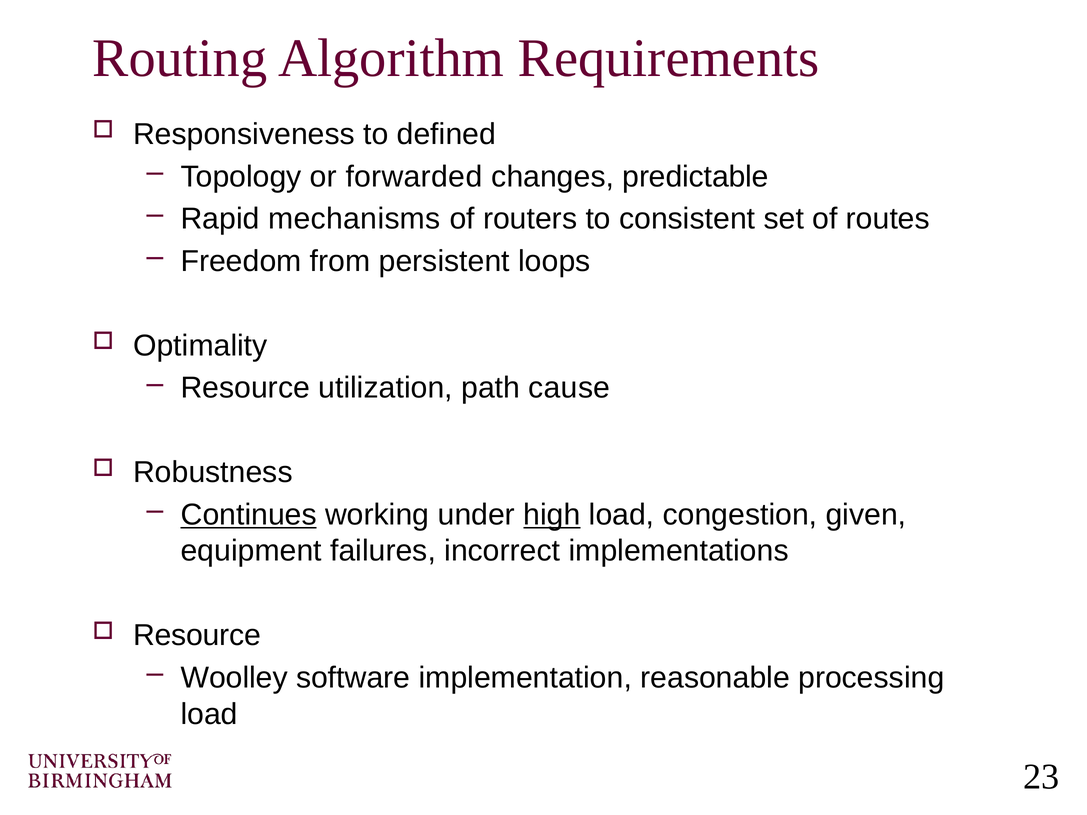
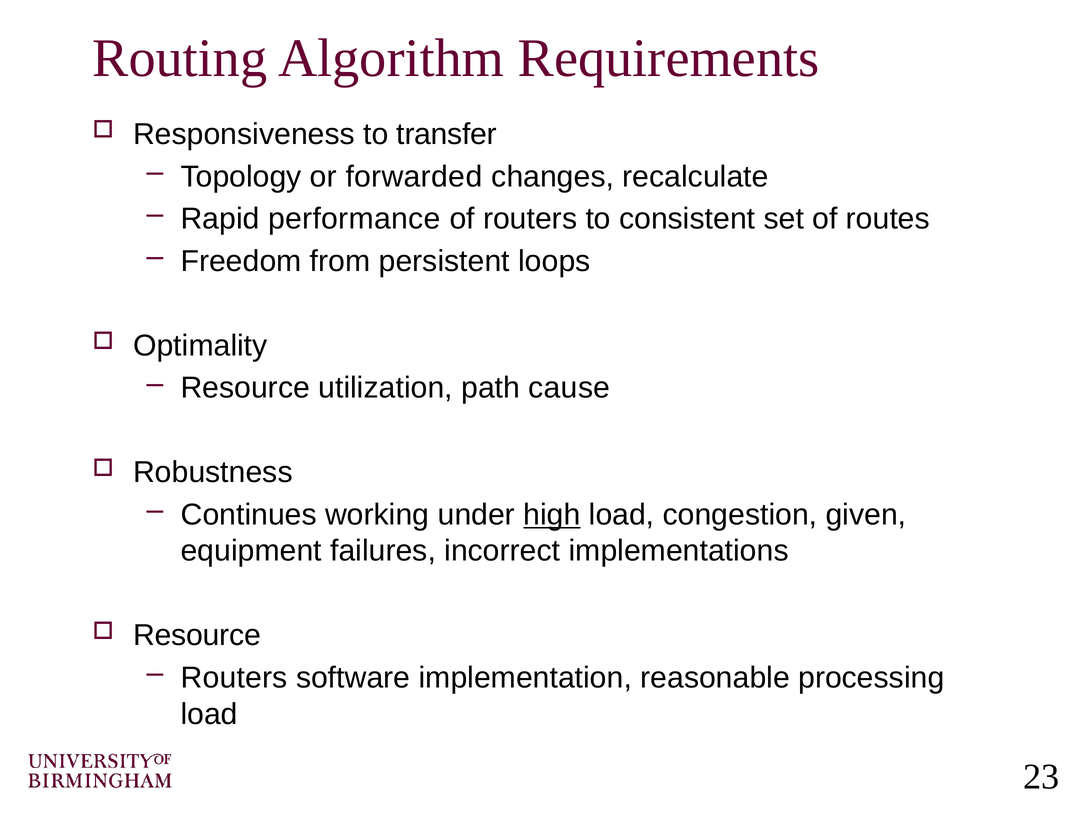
defined: defined -> transfer (447, 134)
predictable: predictable -> recalculate (695, 177)
mechanisms: mechanisms -> performance (354, 219)
Continues underline: present -> none (249, 515)
Woolley: Woolley -> Routers (234, 678)
